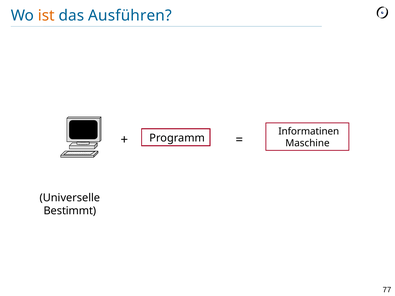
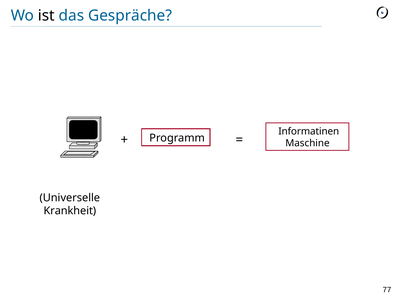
ist colour: orange -> black (46, 15)
Ausführen: Ausführen -> Gespräche (130, 15)
Bestimmt: Bestimmt -> Krankheit (70, 211)
